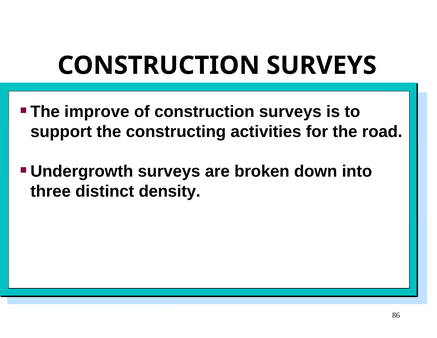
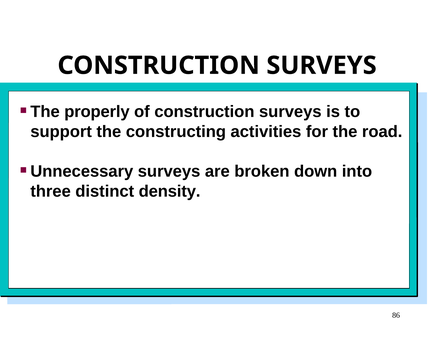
improve: improve -> properly (97, 112)
Undergrowth: Undergrowth -> Unnecessary (82, 171)
